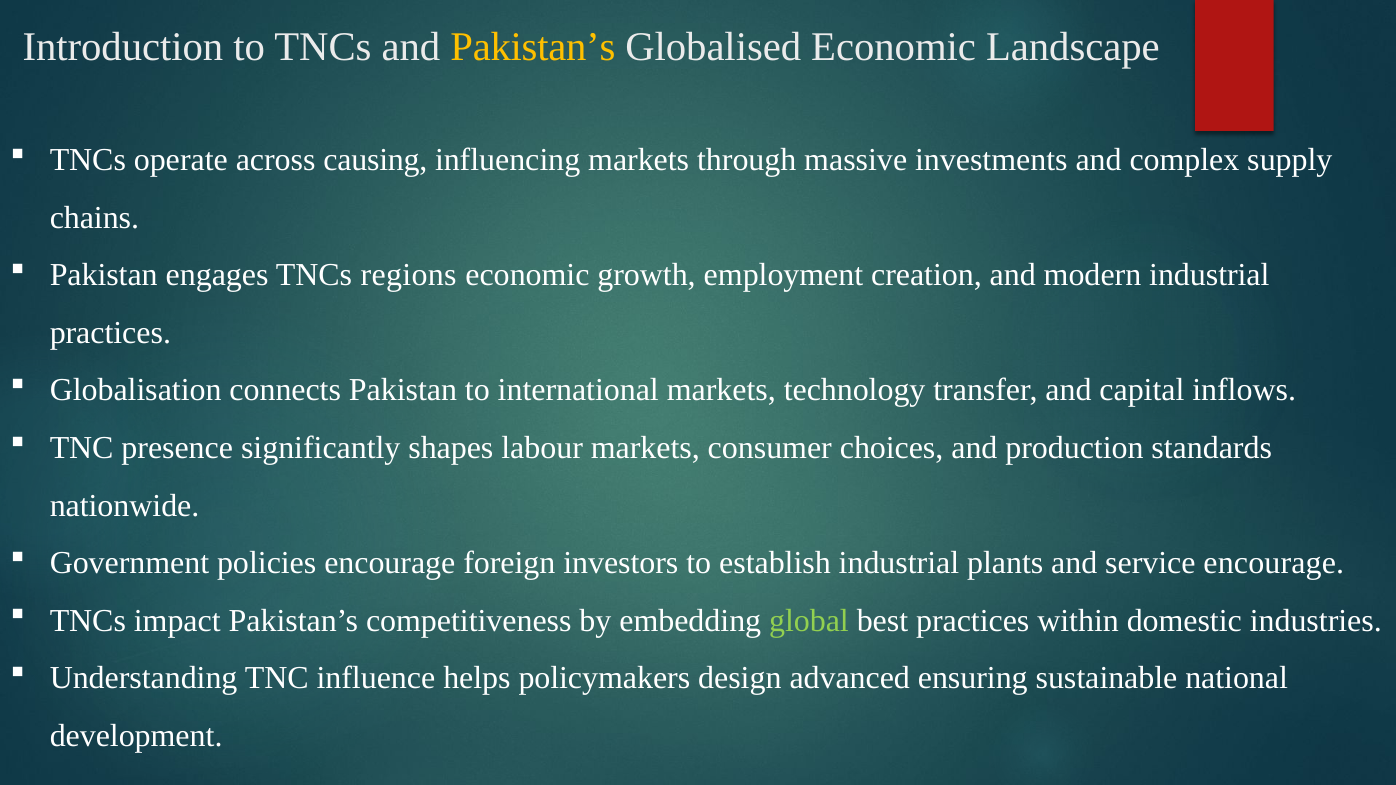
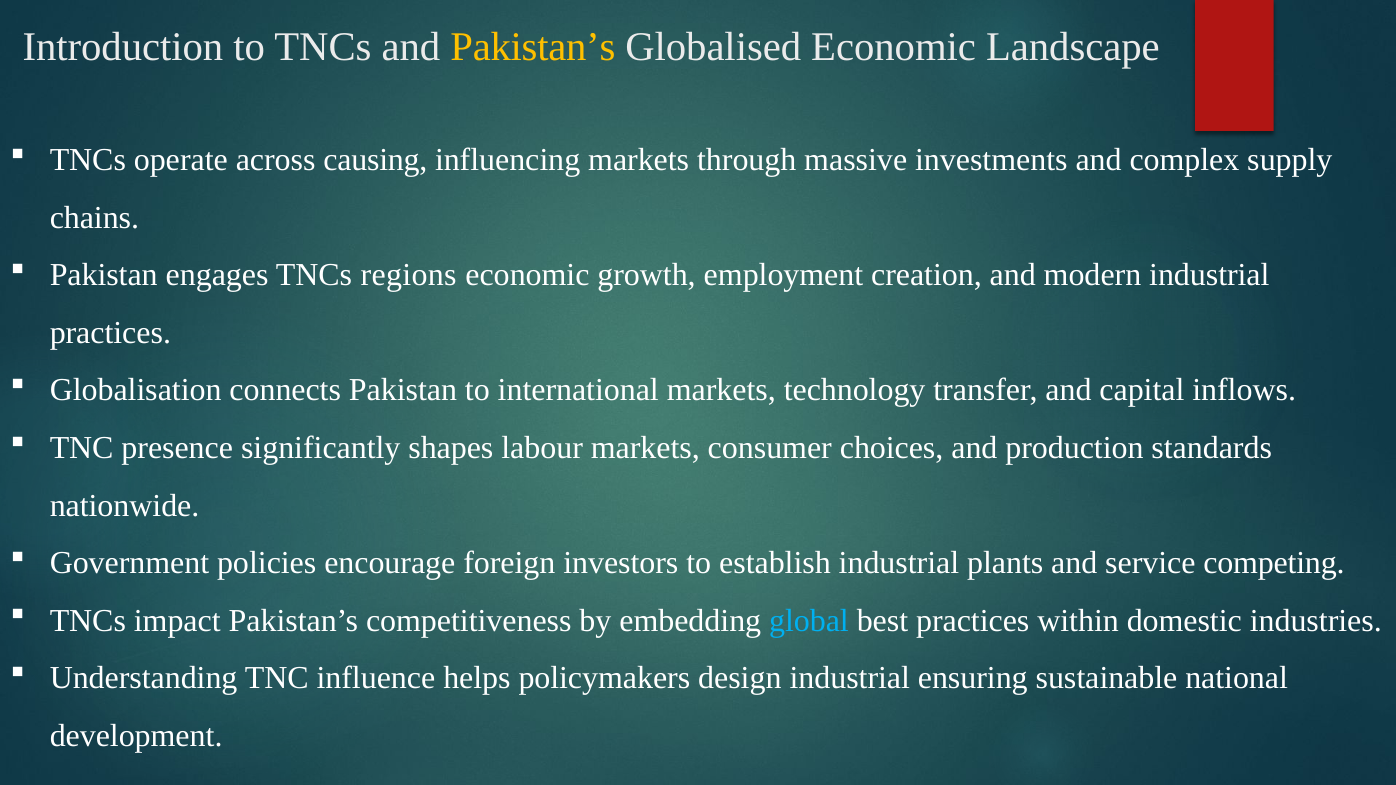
service encourage: encourage -> competing (1274, 563)
global colour: light green -> light blue (809, 621)
design advanced: advanced -> industrial (850, 678)
